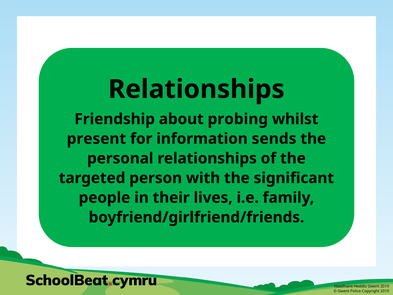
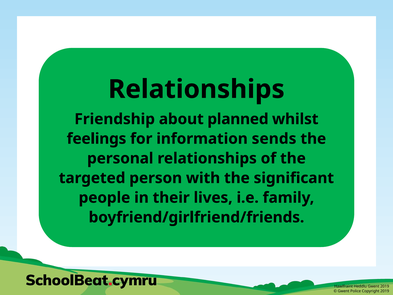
probing: probing -> planned (238, 119)
present: present -> feelings (97, 139)
